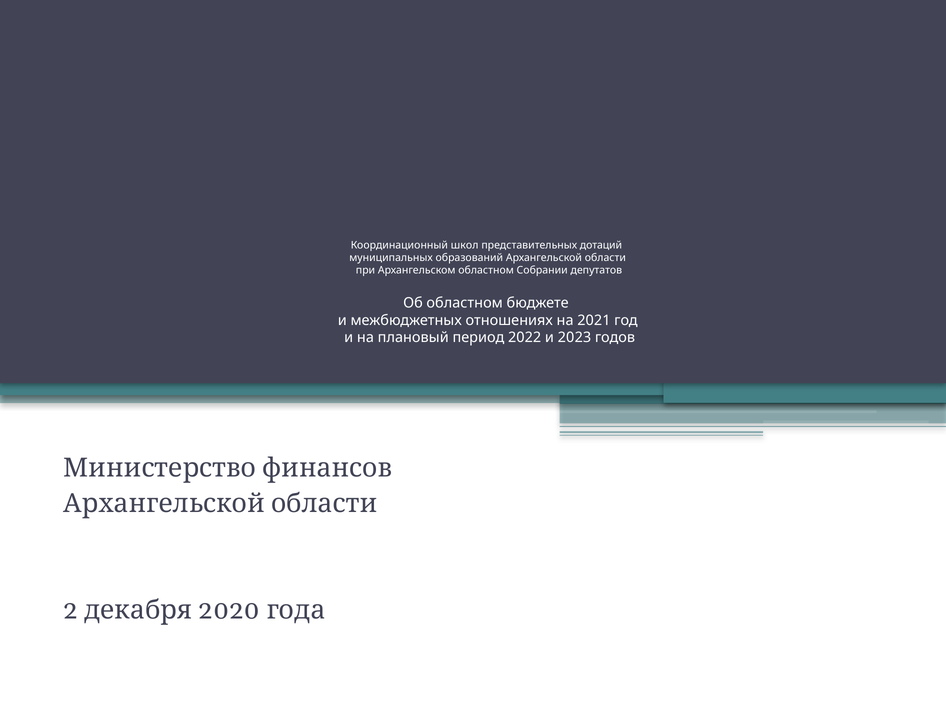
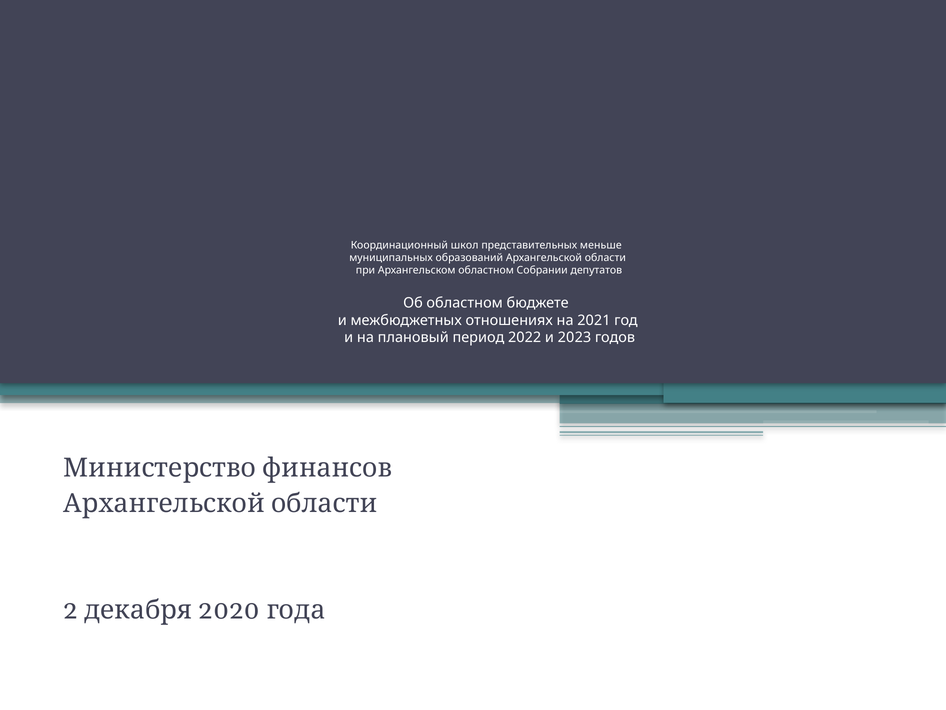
дотаций: дотаций -> меньше (601, 245)
